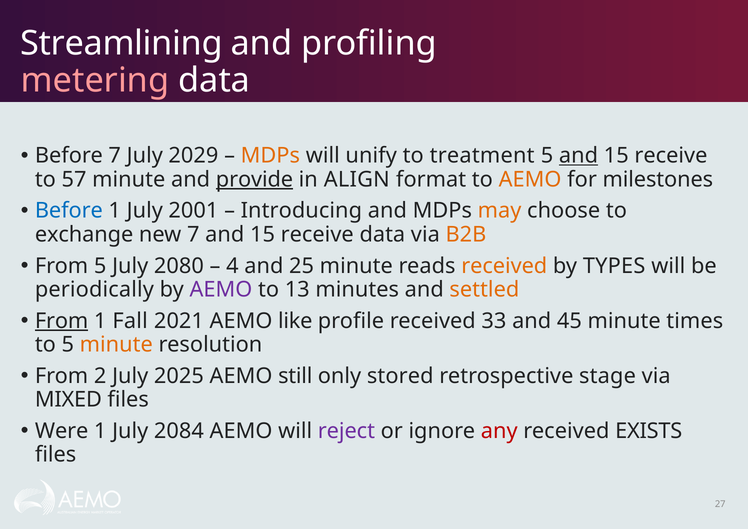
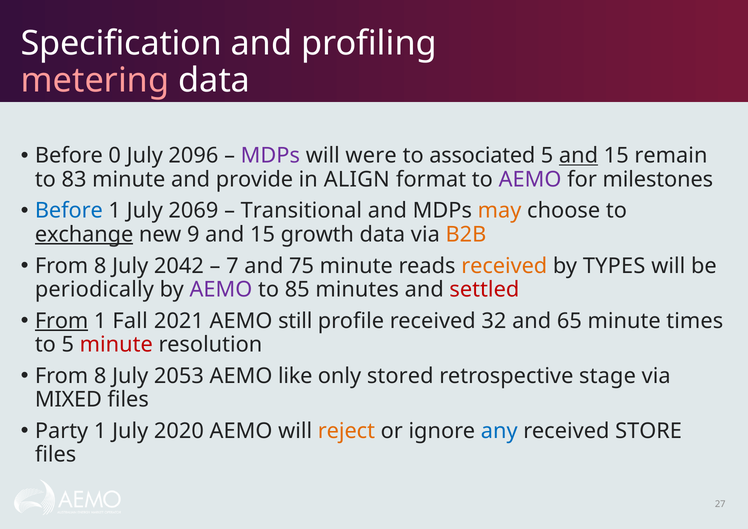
Streamlining: Streamlining -> Specification (121, 43)
Before 7: 7 -> 0 (115, 156)
2029: 2029 -> 2096 (193, 156)
MDPs colour: orange -> purple (270, 156)
unify: unify -> were (371, 156)
treatment: treatment -> associated (482, 156)
receive: receive -> remain (671, 156)
57: 57 -> 83 (74, 179)
provide underline: present -> none (254, 179)
AEMO colour: orange -> purple (530, 179)
2001: 2001 -> 2069 (193, 211)
Introducing: Introducing -> Transitional (301, 211)
exchange underline: none -> present (84, 234)
new 7: 7 -> 9 (193, 234)
receive: receive -> growth (317, 234)
5: 5 -> 8 (100, 266)
2080: 2080 -> 2042 (179, 266)
4: 4 -> 7 (232, 266)
25: 25 -> 75 (302, 266)
13: 13 -> 85 (297, 289)
settled colour: orange -> red (484, 289)
like: like -> still (295, 321)
33: 33 -> 32 (494, 321)
45: 45 -> 65 (569, 321)
minute colour: orange -> red (116, 344)
2: 2 -> 8 (100, 376)
2025: 2025 -> 2053 (179, 376)
still: still -> like (295, 376)
Were: Were -> Party (62, 431)
2084: 2084 -> 2020 (179, 431)
reject colour: purple -> orange (346, 431)
any colour: red -> blue (499, 431)
EXISTS: EXISTS -> STORE (649, 431)
